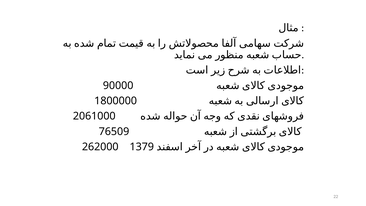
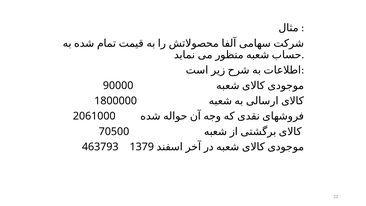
76509: 76509 -> 70500 (114, 131)
262000: 262000 -> 463793 (100, 147)
